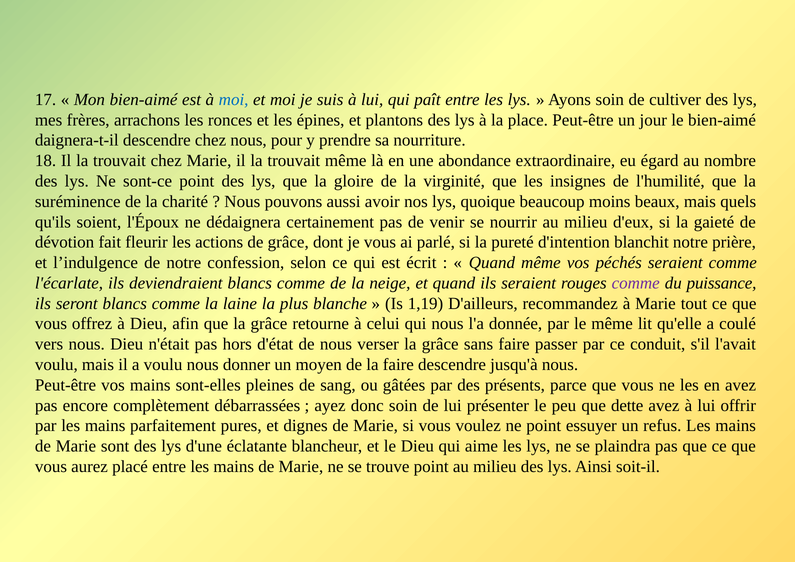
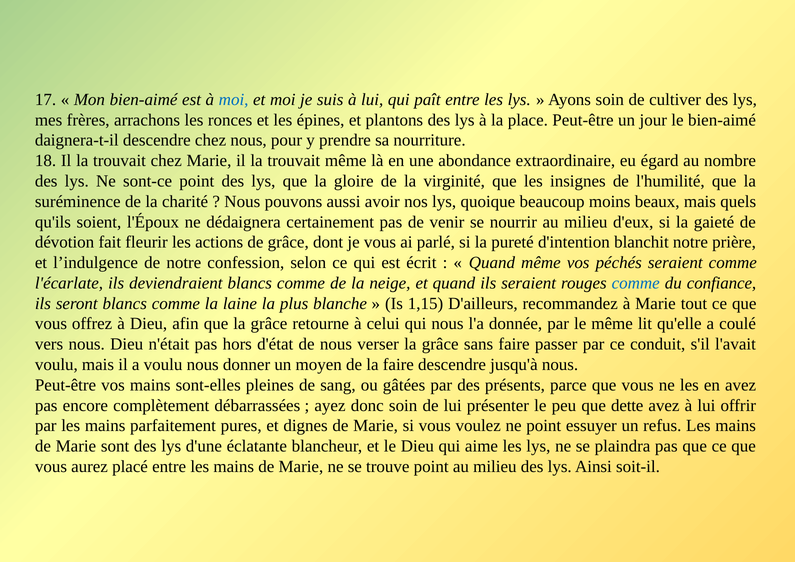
comme colour: purple -> blue (636, 283)
puissance: puissance -> confiance (722, 283)
1,19: 1,19 -> 1,15 (426, 304)
